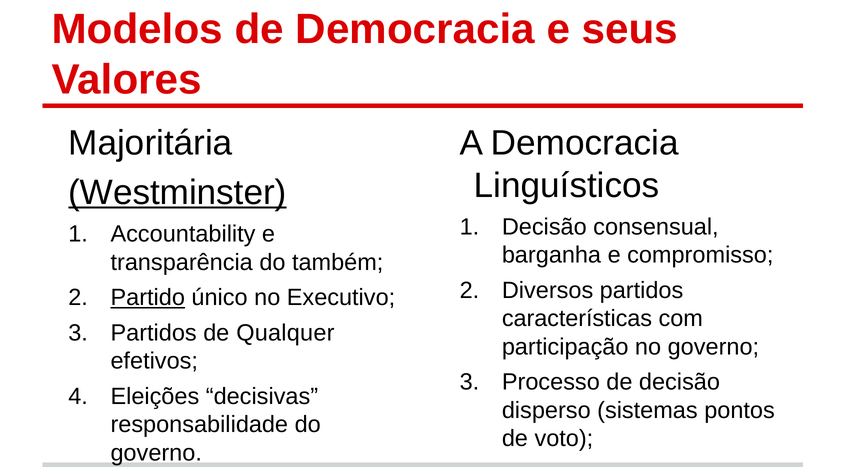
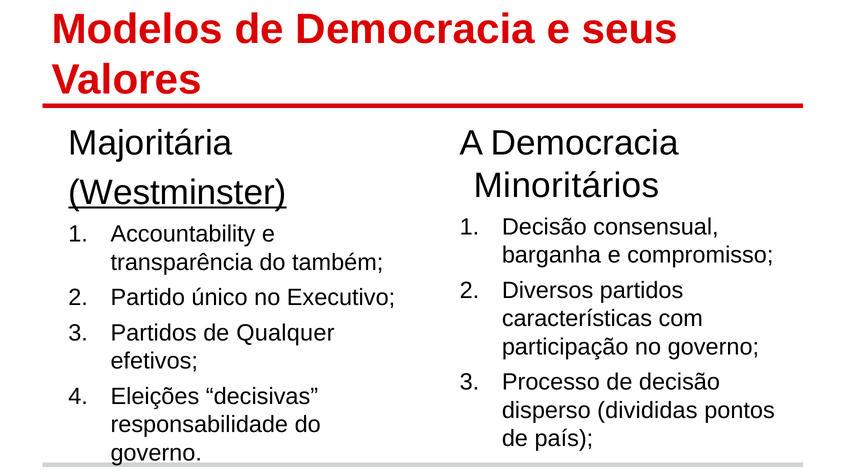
Linguísticos: Linguísticos -> Minoritários (566, 185)
Partido underline: present -> none (148, 297)
sistemas: sistemas -> divididas (647, 410)
voto: voto -> país (564, 438)
